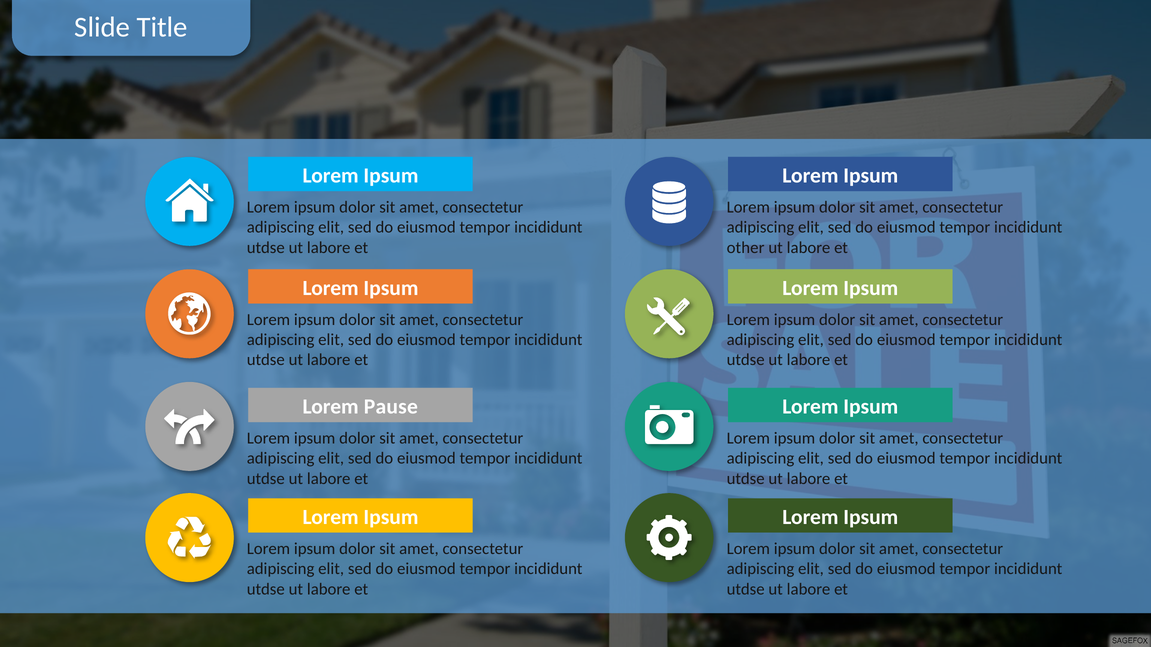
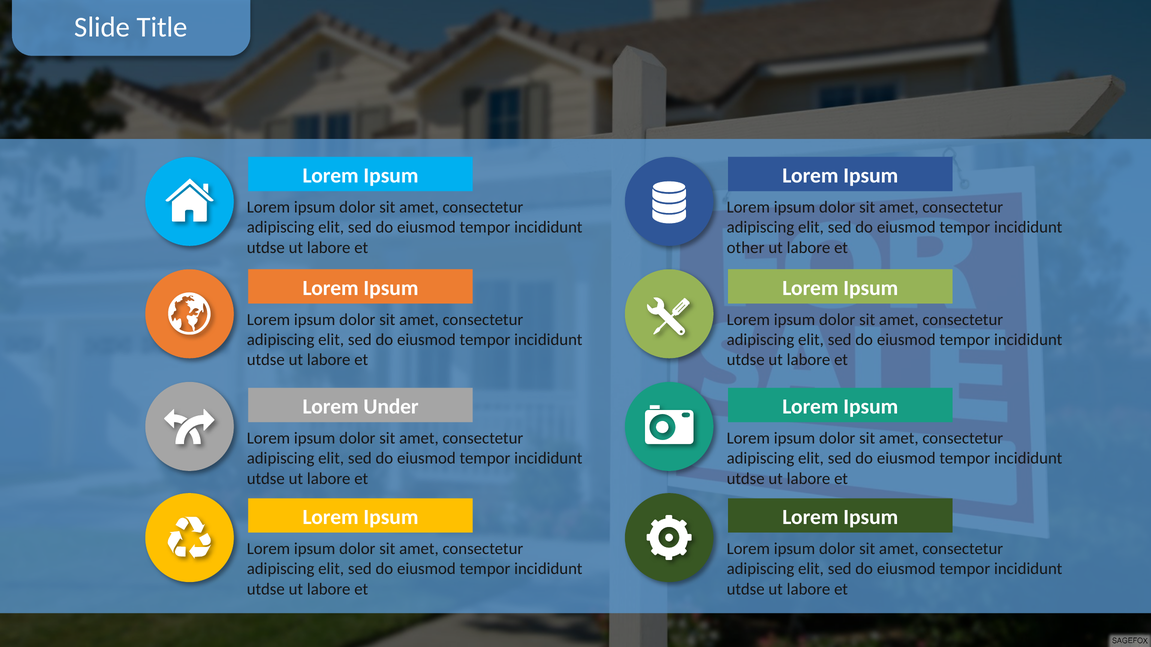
Pause: Pause -> Under (391, 407)
